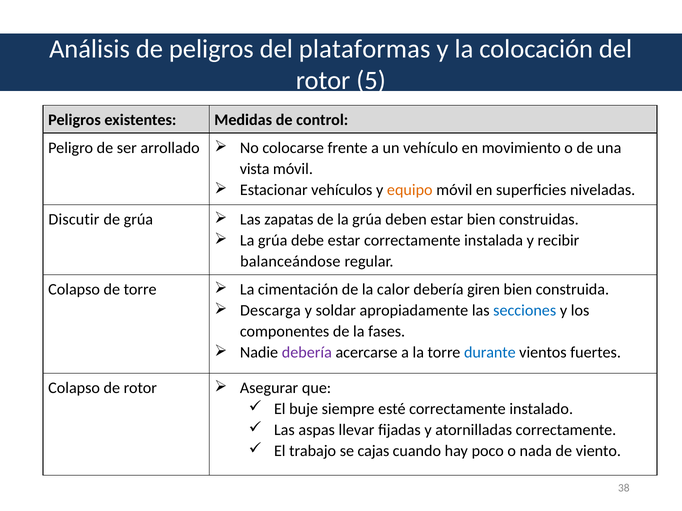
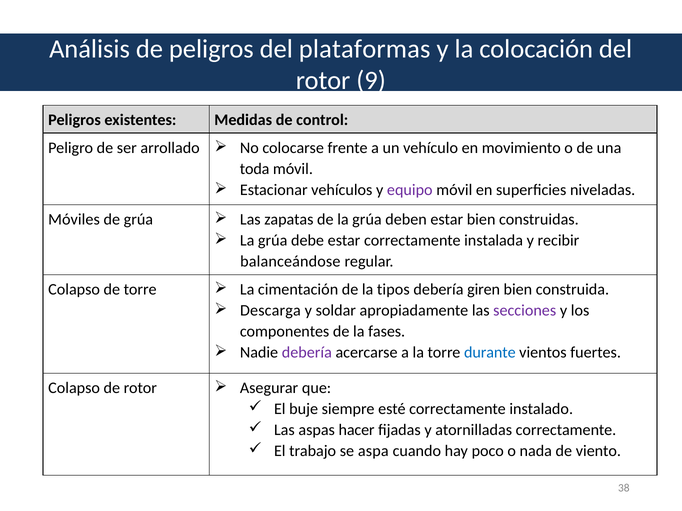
5: 5 -> 9 (371, 81)
vista: vista -> toda (255, 169)
equipo colour: orange -> purple (410, 190)
Discutir: Discutir -> Móviles (74, 220)
calor: calor -> tipos (393, 290)
secciones colour: blue -> purple (525, 311)
llevar: llevar -> hacer (357, 430)
cajas: cajas -> aspa (373, 452)
